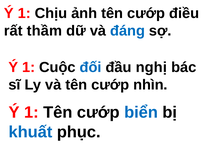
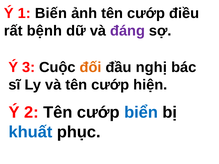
Chịu: Chịu -> Biến (51, 13)
thầm: thầm -> bệnh (44, 31)
đáng colour: blue -> purple (128, 31)
1: 1 -> 3 (29, 67)
đối colour: blue -> orange (91, 67)
nhìn: nhìn -> hiện (150, 85)
1: 1 -> 2 (31, 112)
